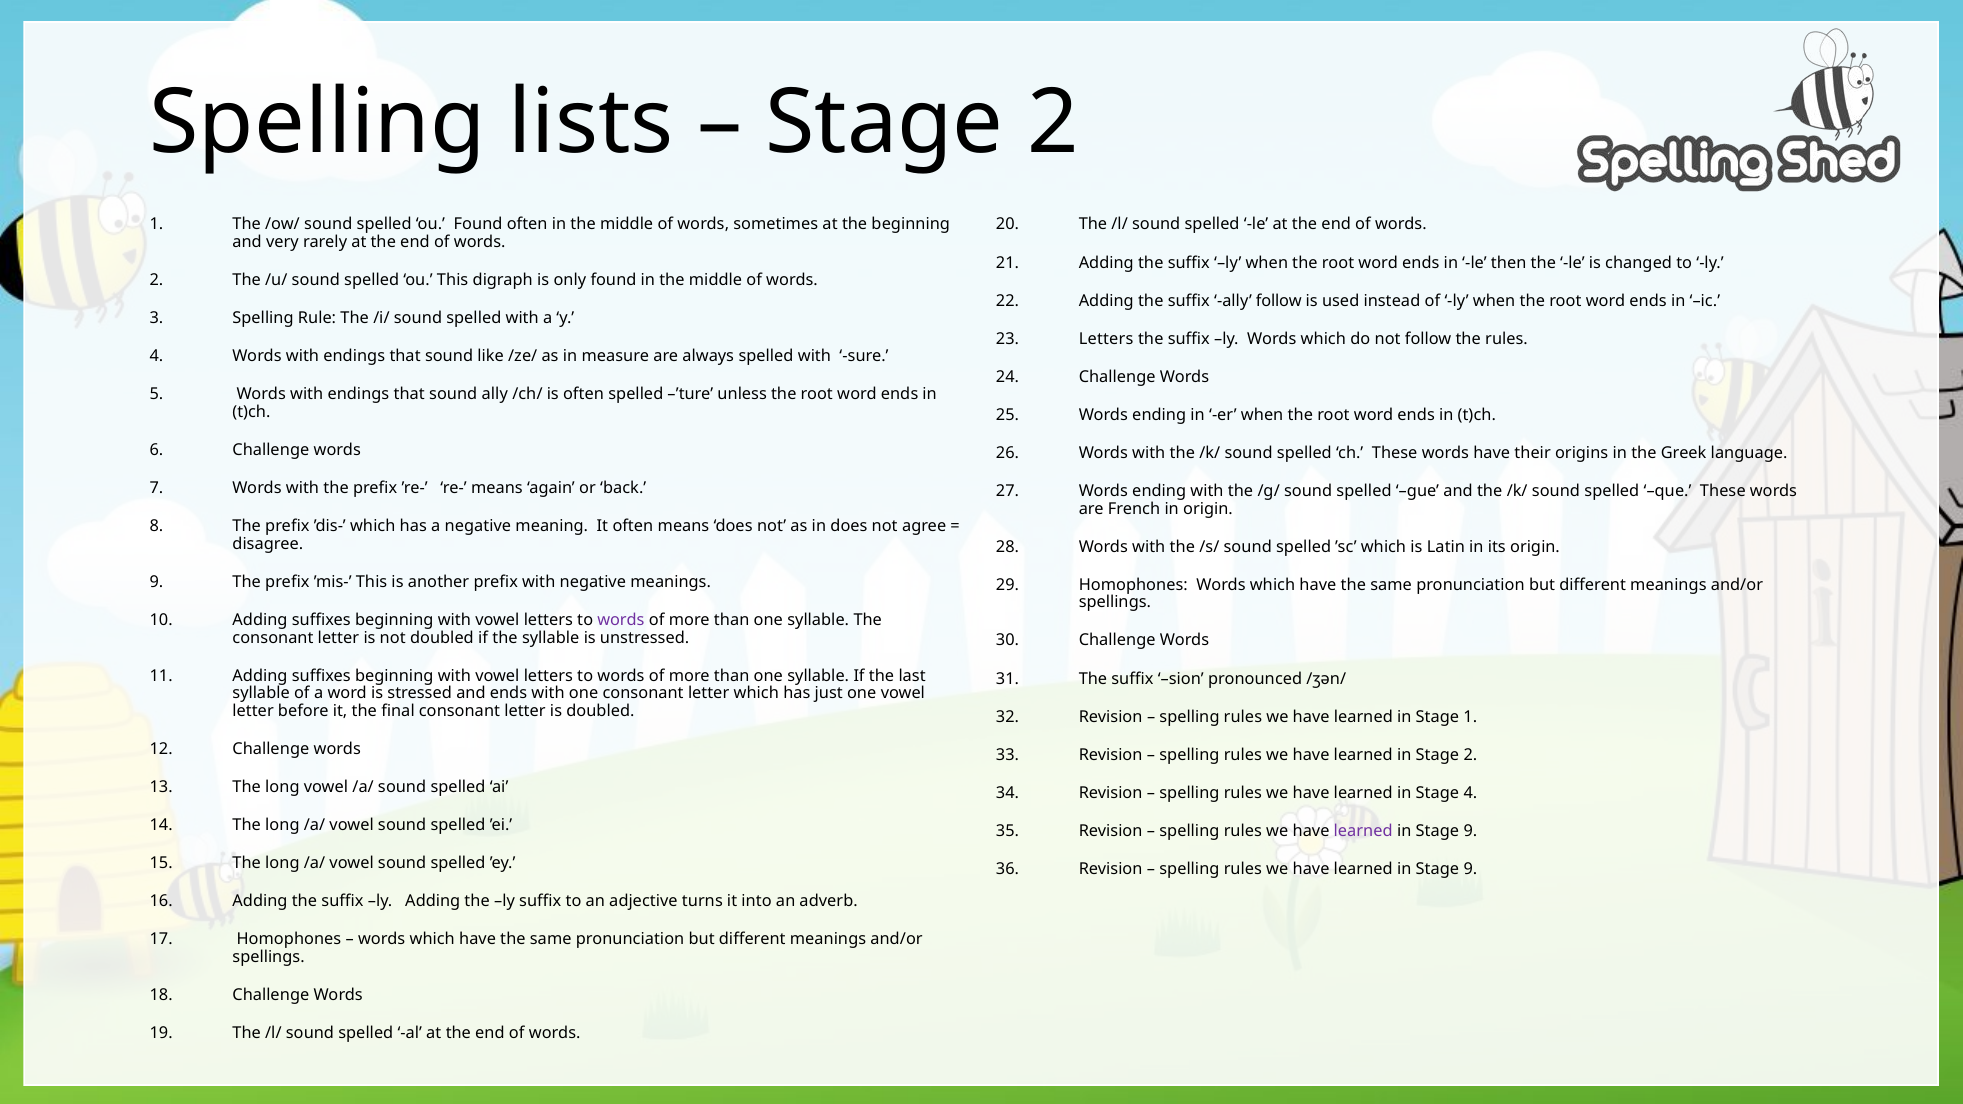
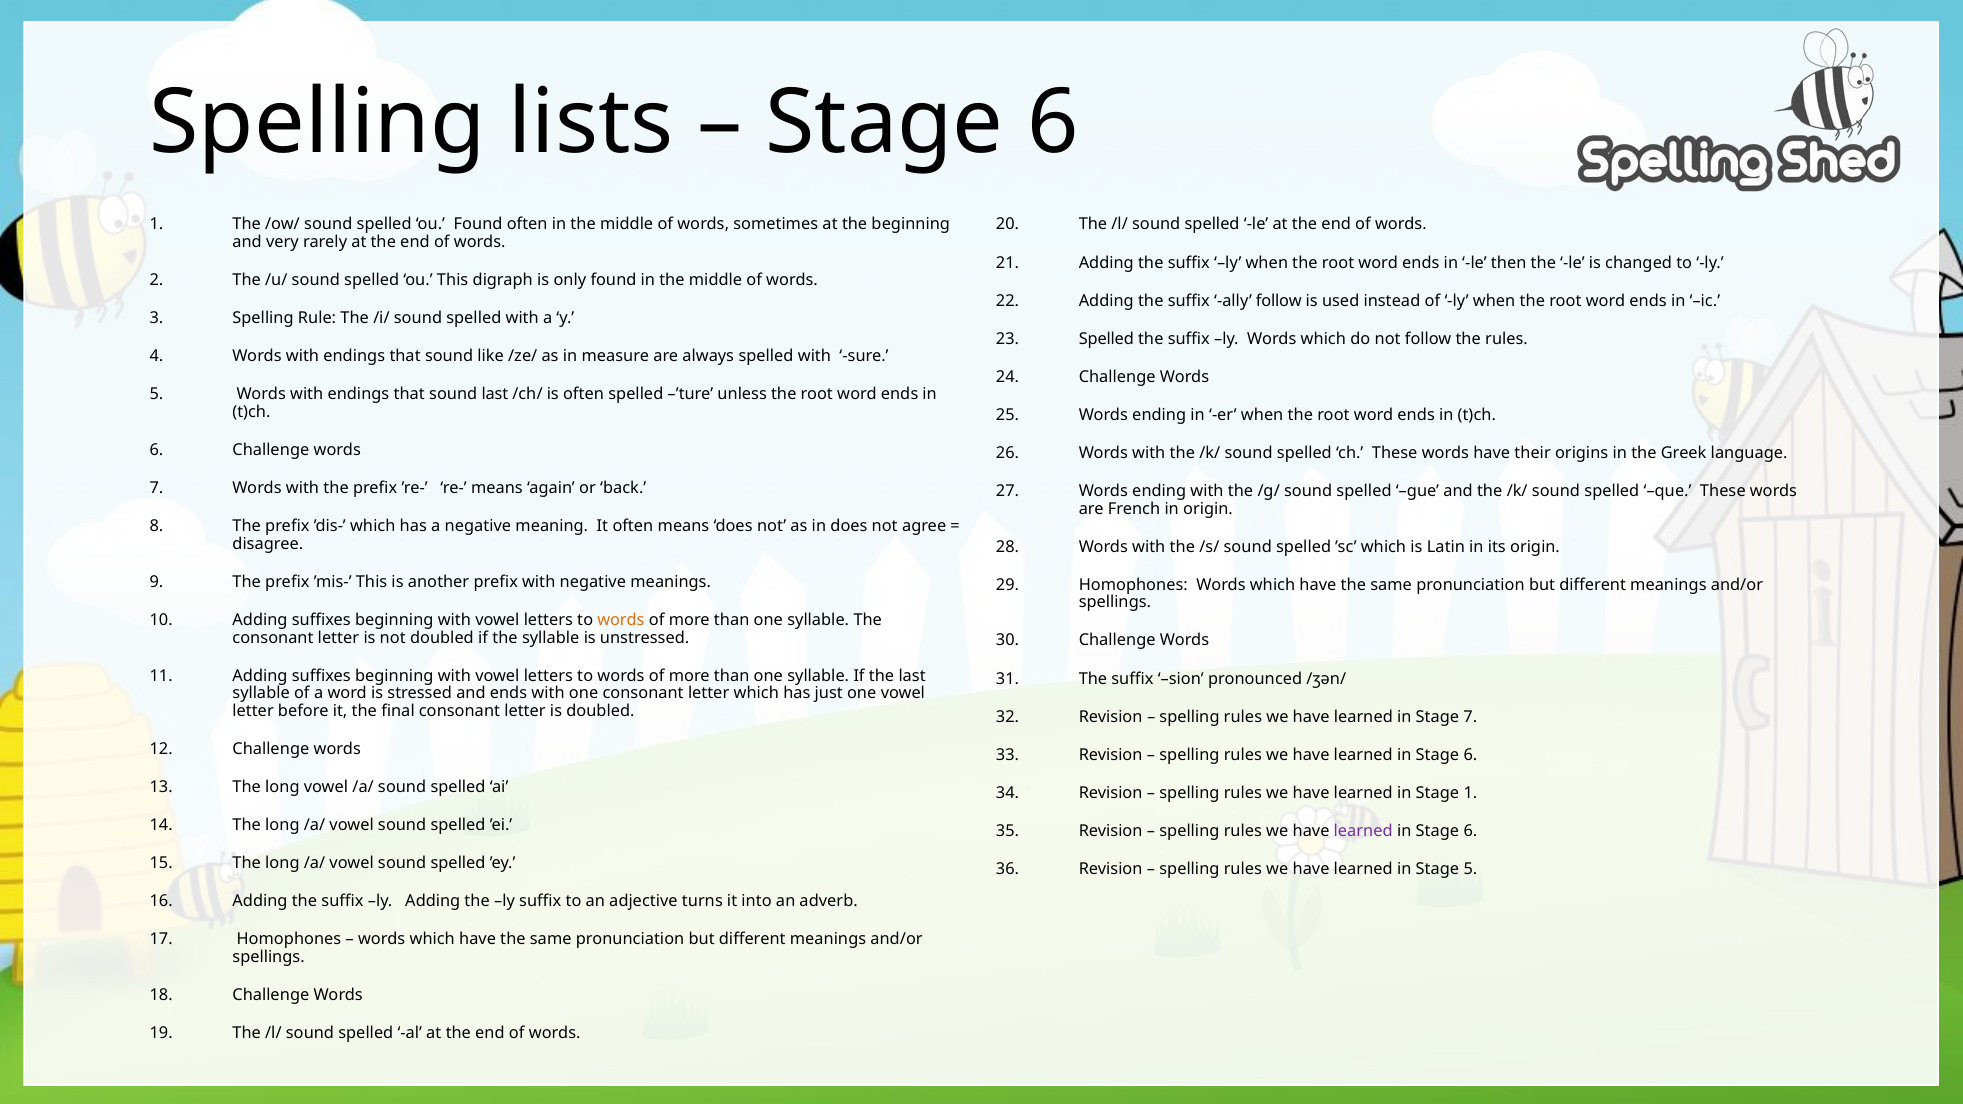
2: 2 -> 6 (1053, 123)
Letters: Letters -> Spelled (1106, 339)
sound ally: ally -> last (495, 395)
words colour: purple -> orange (621, 620)
Stage 1: 1 -> 7 (1470, 717)
2: 2 -> 6 (1470, 755)
Stage 4: 4 -> 1 (1470, 793)
9: 9 -> 6 (1470, 831)
9: 9 -> 5 (1470, 869)
